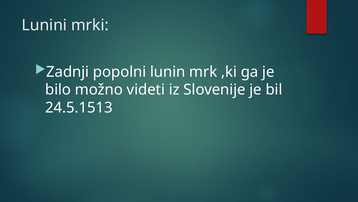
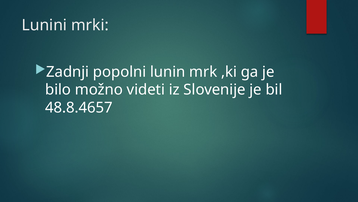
24.5.1513: 24.5.1513 -> 48.8.4657 (79, 107)
